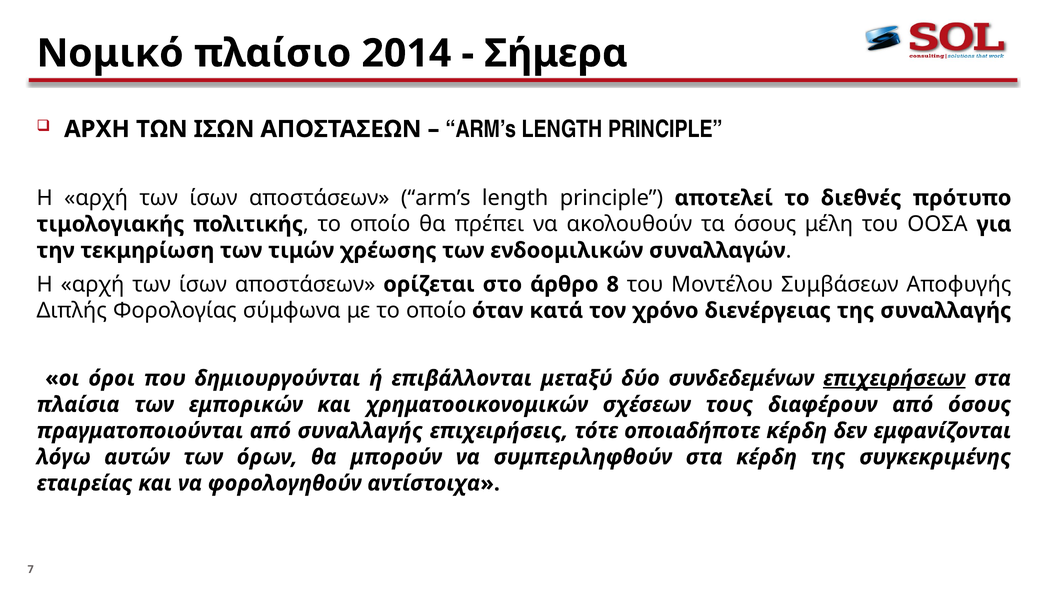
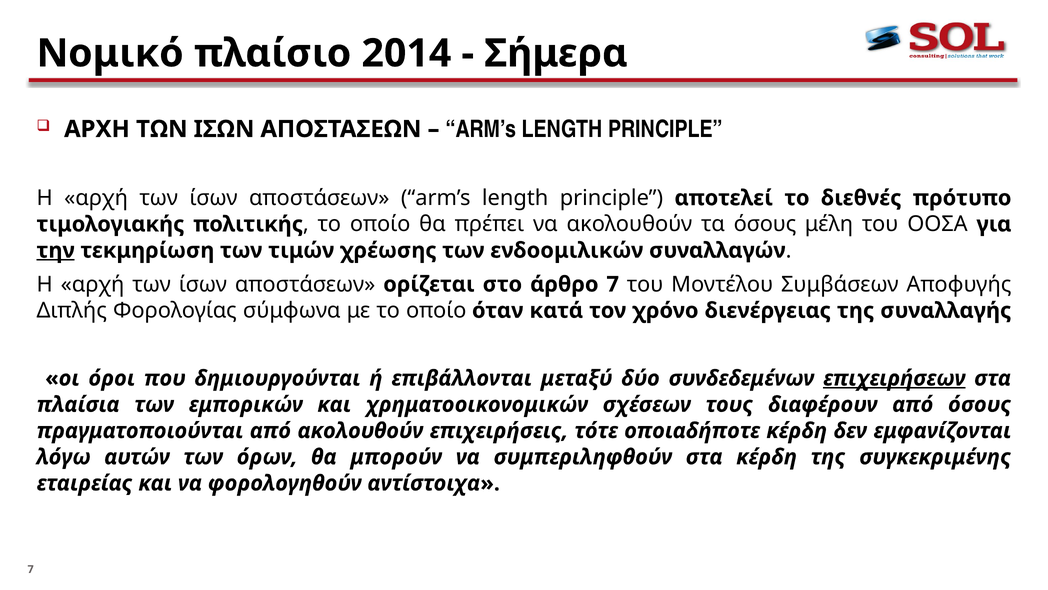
την underline: none -> present (56, 250)
άρθρο 8: 8 -> 7 (613, 284)
από συναλλαγής: συναλλαγής -> ακολουθούν (360, 430)
